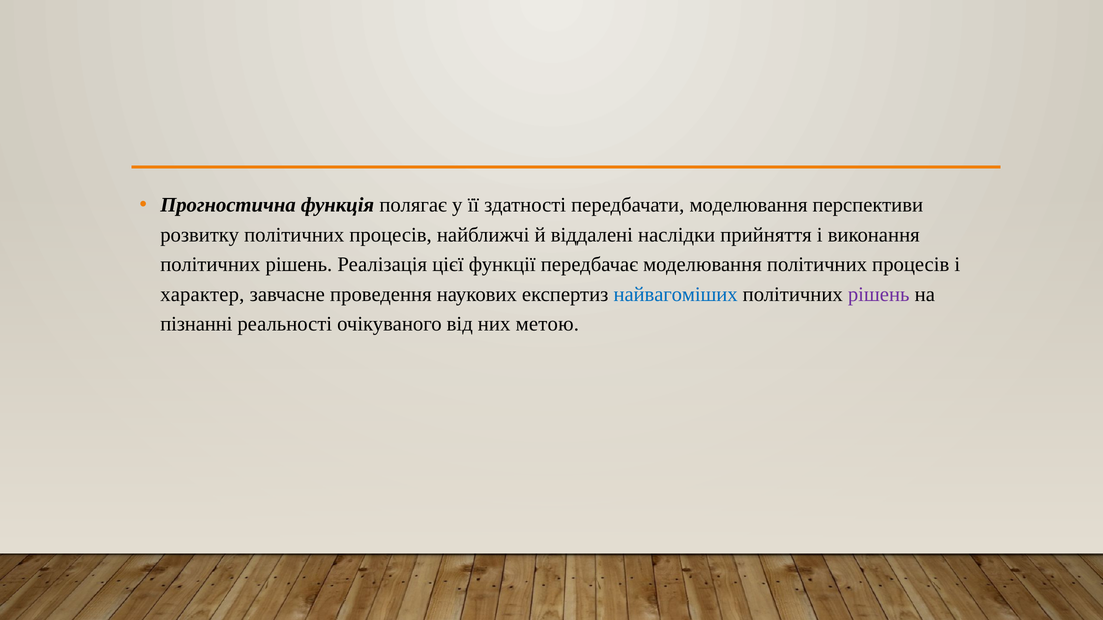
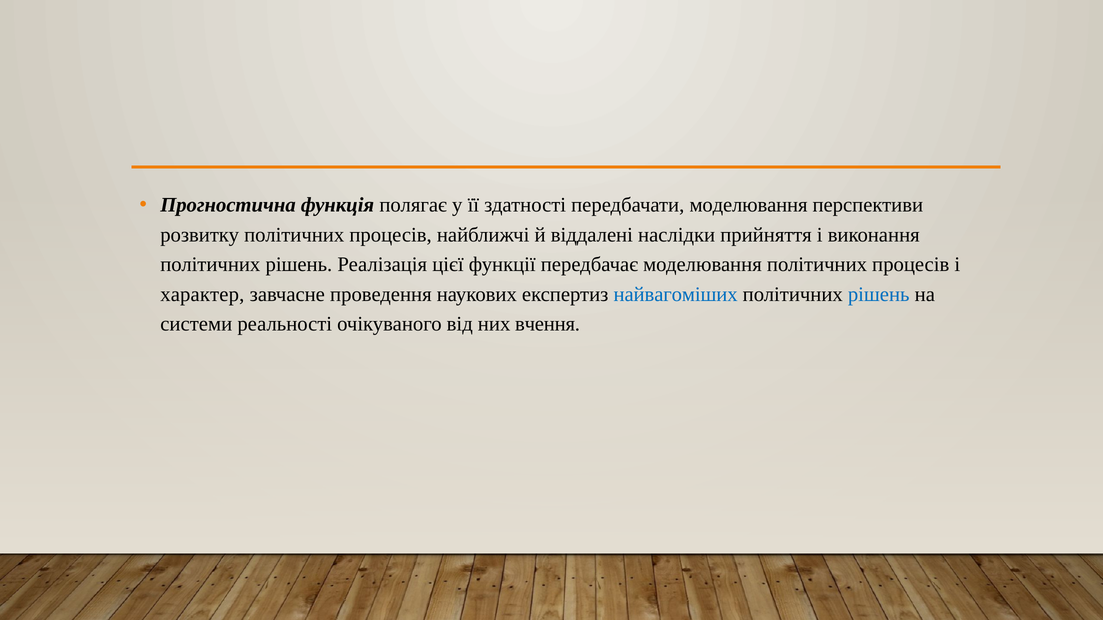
рішень colour: purple -> blue (879, 295)
пізнанні: пізнанні -> системи (196, 324)
метою: метою -> вчення (548, 324)
